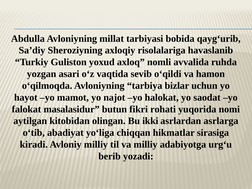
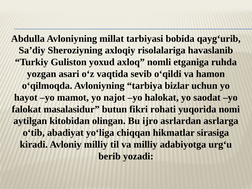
avvalida: avvalida -> etganiga (191, 62)
ikki: ikki -> ijro (150, 121)
